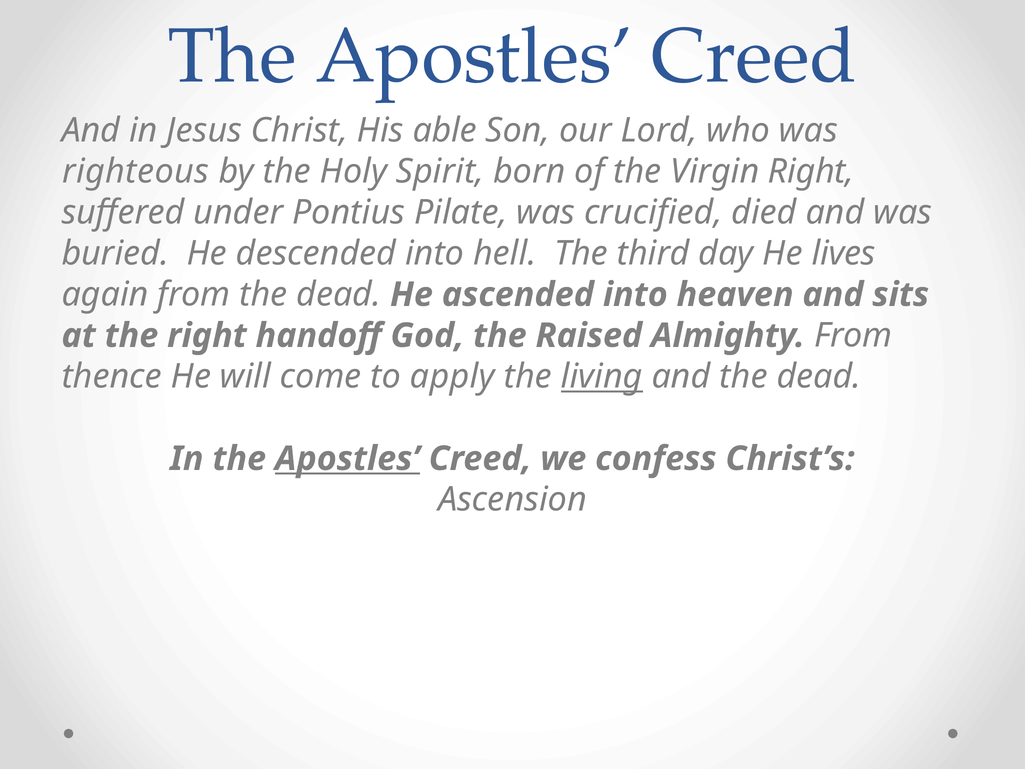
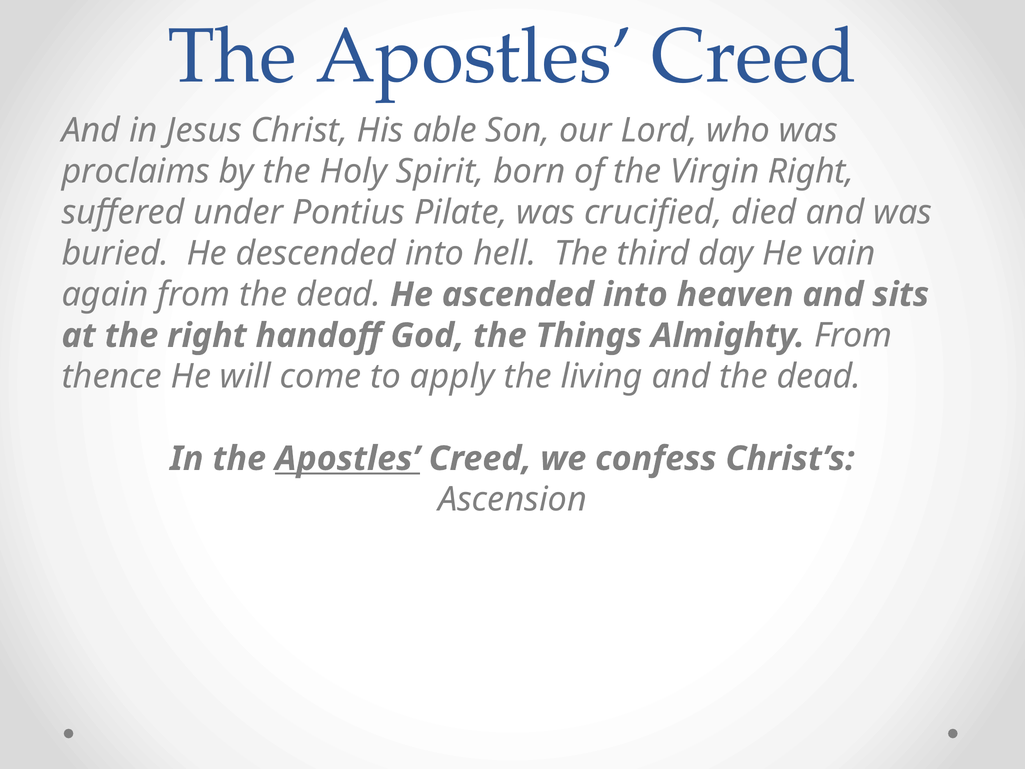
righteous: righteous -> proclaims (136, 172)
lives: lives -> vain (843, 254)
Raised: Raised -> Things (589, 336)
living underline: present -> none (602, 377)
